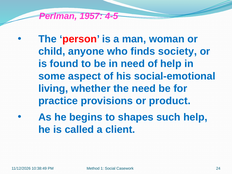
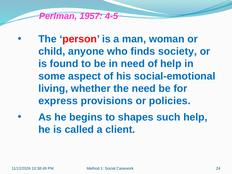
practice: practice -> express (58, 101)
product: product -> policies (170, 101)
